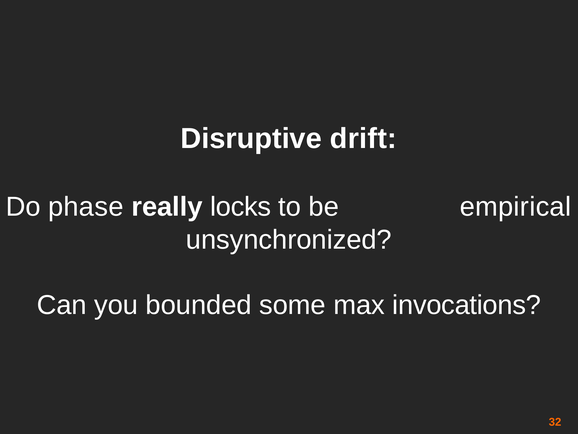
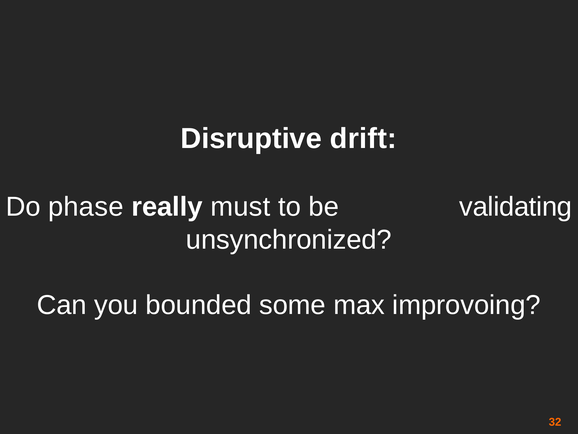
locks: locks -> must (240, 207)
empirical: empirical -> validating (516, 207)
invocations: invocations -> improvoing (467, 305)
